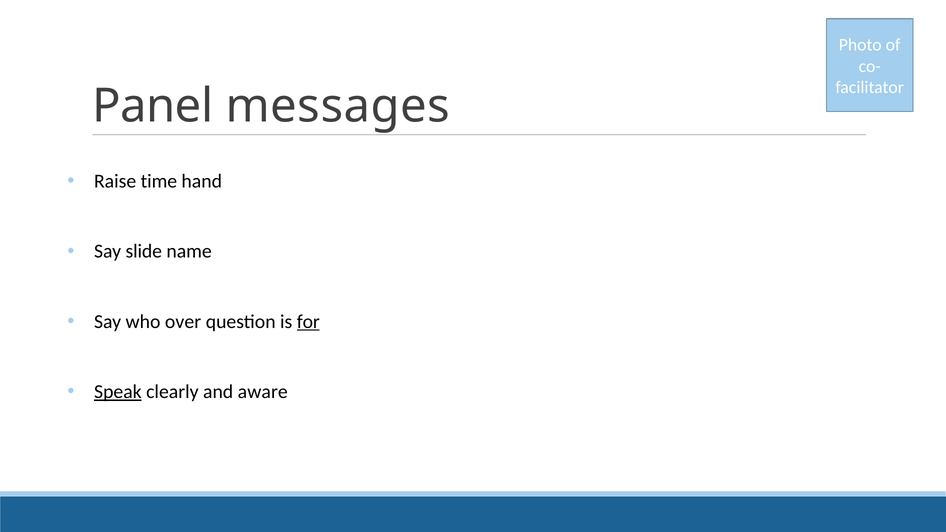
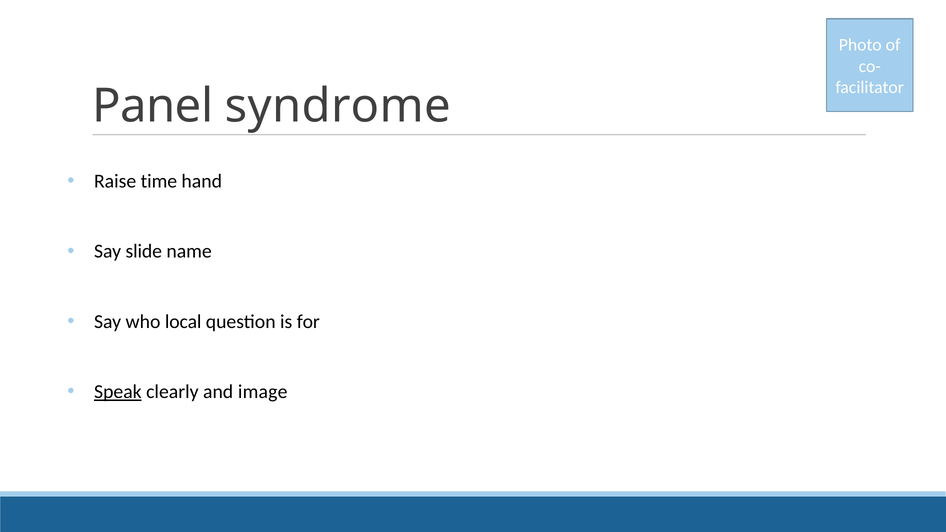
messages: messages -> syndrome (338, 106)
over: over -> local (183, 322)
for underline: present -> none (308, 322)
aware: aware -> image (263, 392)
